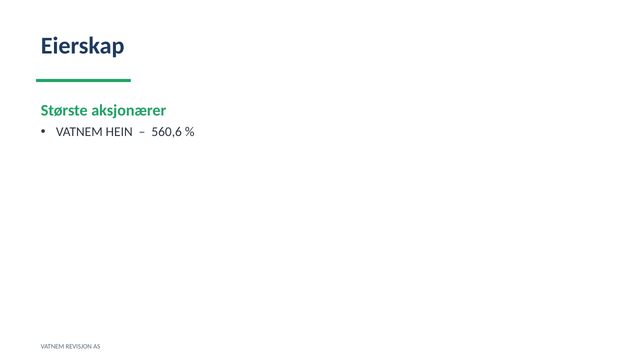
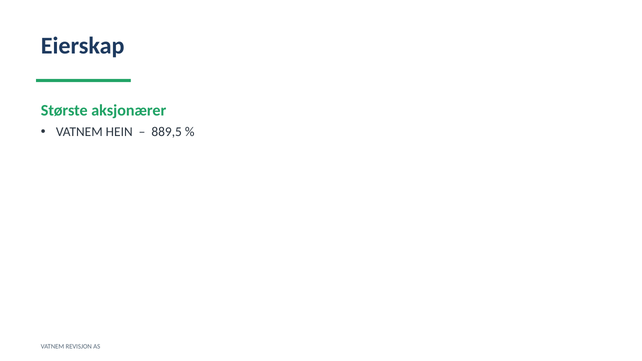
560,6: 560,6 -> 889,5 (167, 132)
